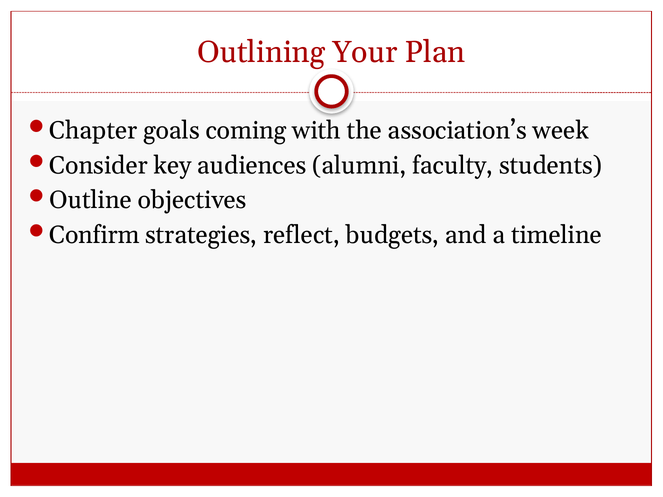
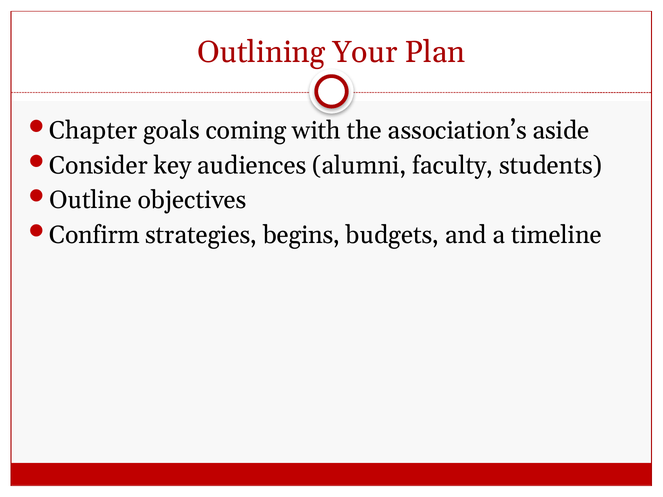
week: week -> aside (561, 131)
reflect: reflect -> begins (302, 235)
